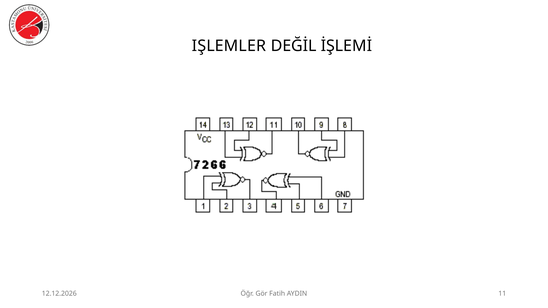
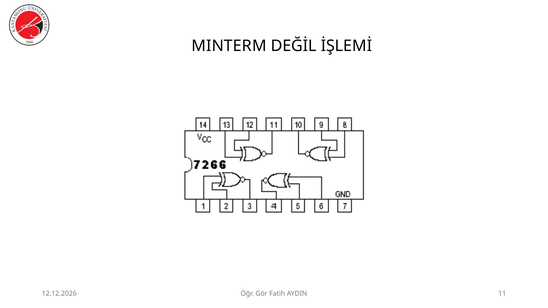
IŞLEMLER: IŞLEMLER -> MINTERM (229, 46)
